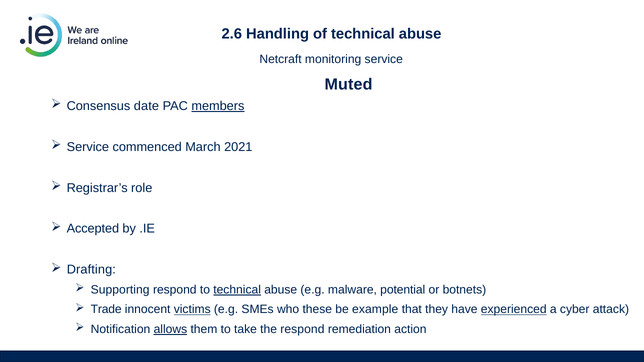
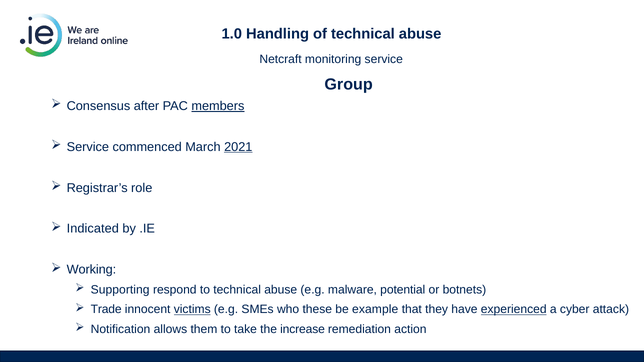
2.6: 2.6 -> 1.0 (232, 34)
Muted: Muted -> Group (349, 85)
date: date -> after (146, 106)
2021 underline: none -> present (238, 147)
Accepted: Accepted -> Indicated (93, 229)
Drafting: Drafting -> Working (91, 270)
technical underline: present -> none (237, 290)
allows underline: present -> none (170, 329)
the respond: respond -> increase (303, 329)
